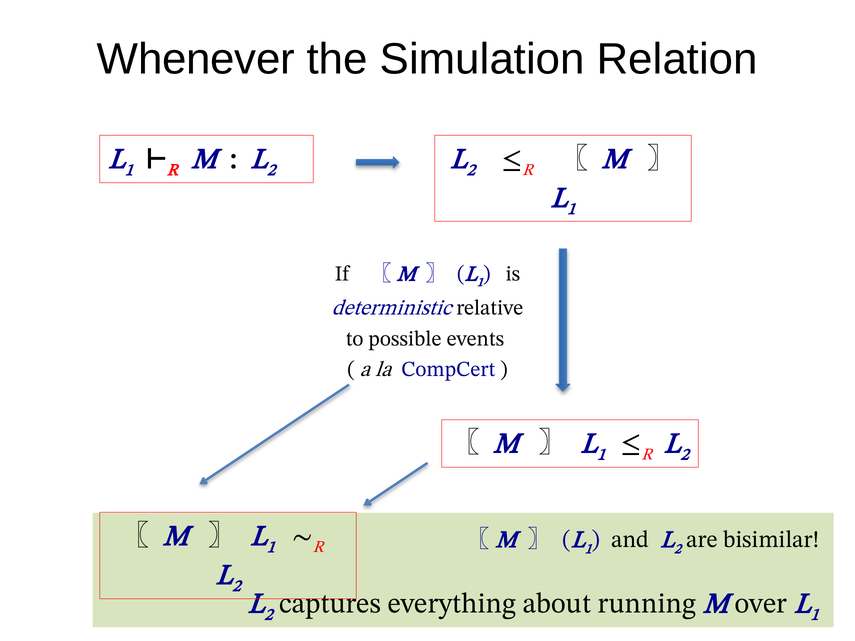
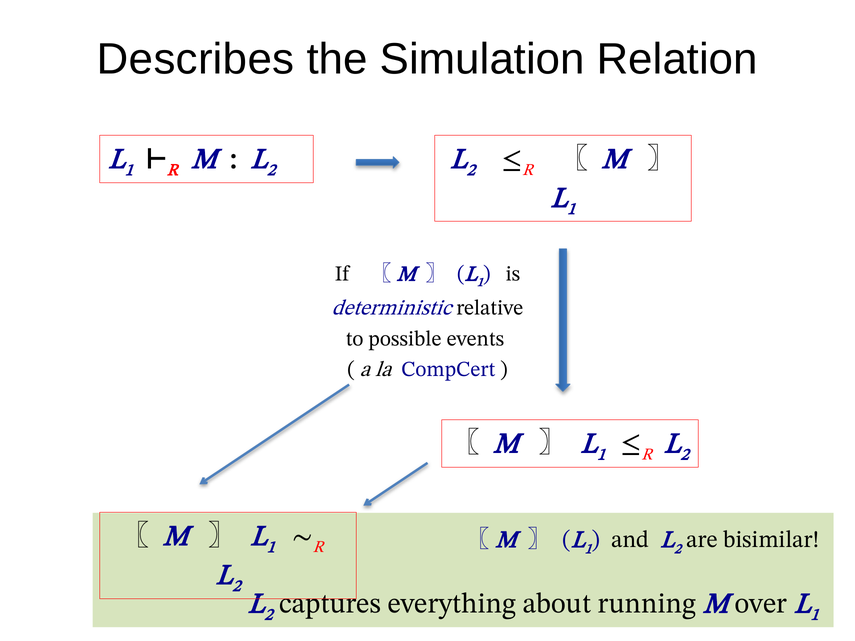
Whenever: Whenever -> Describes (196, 59)
